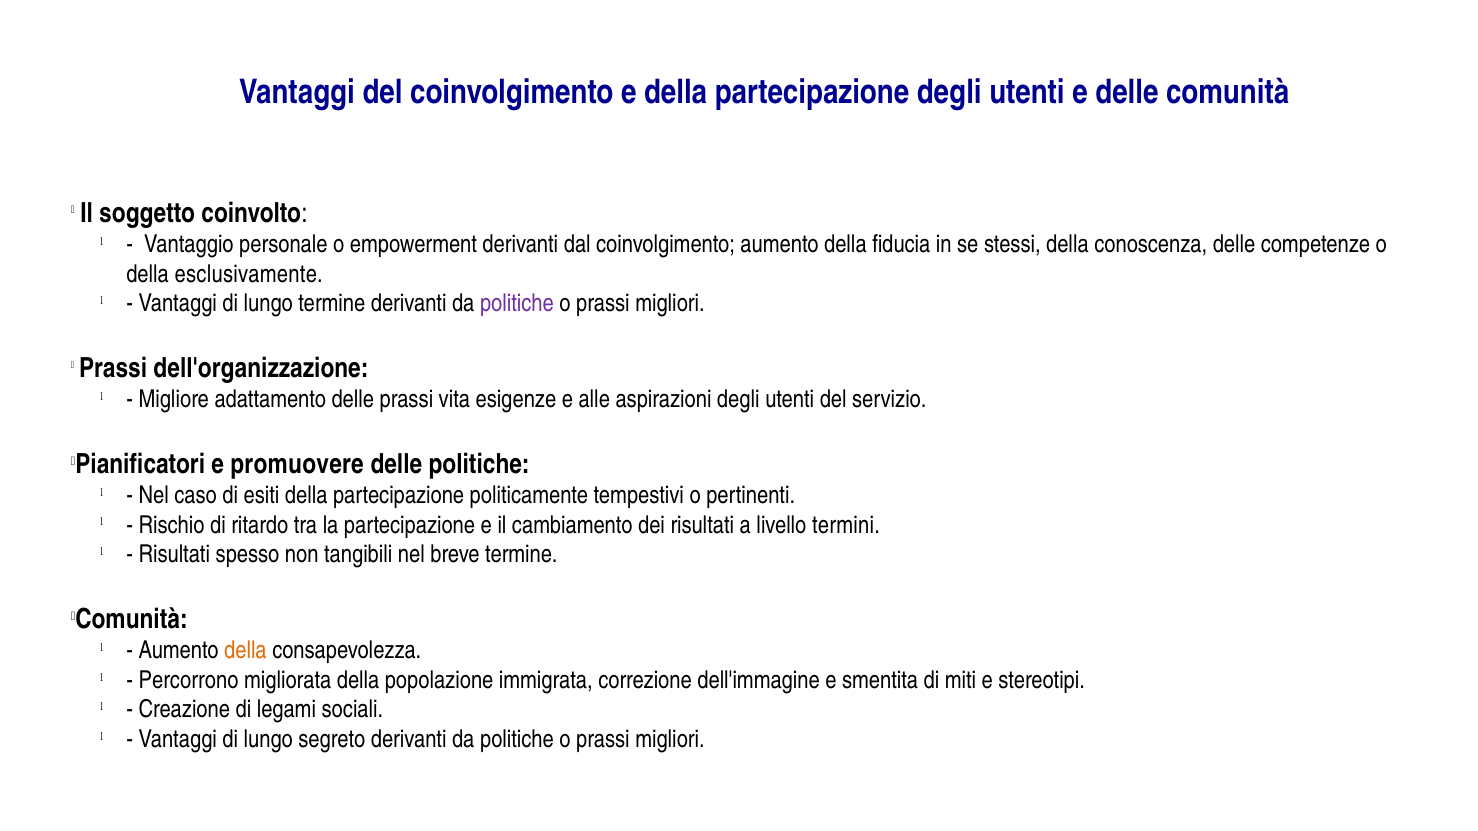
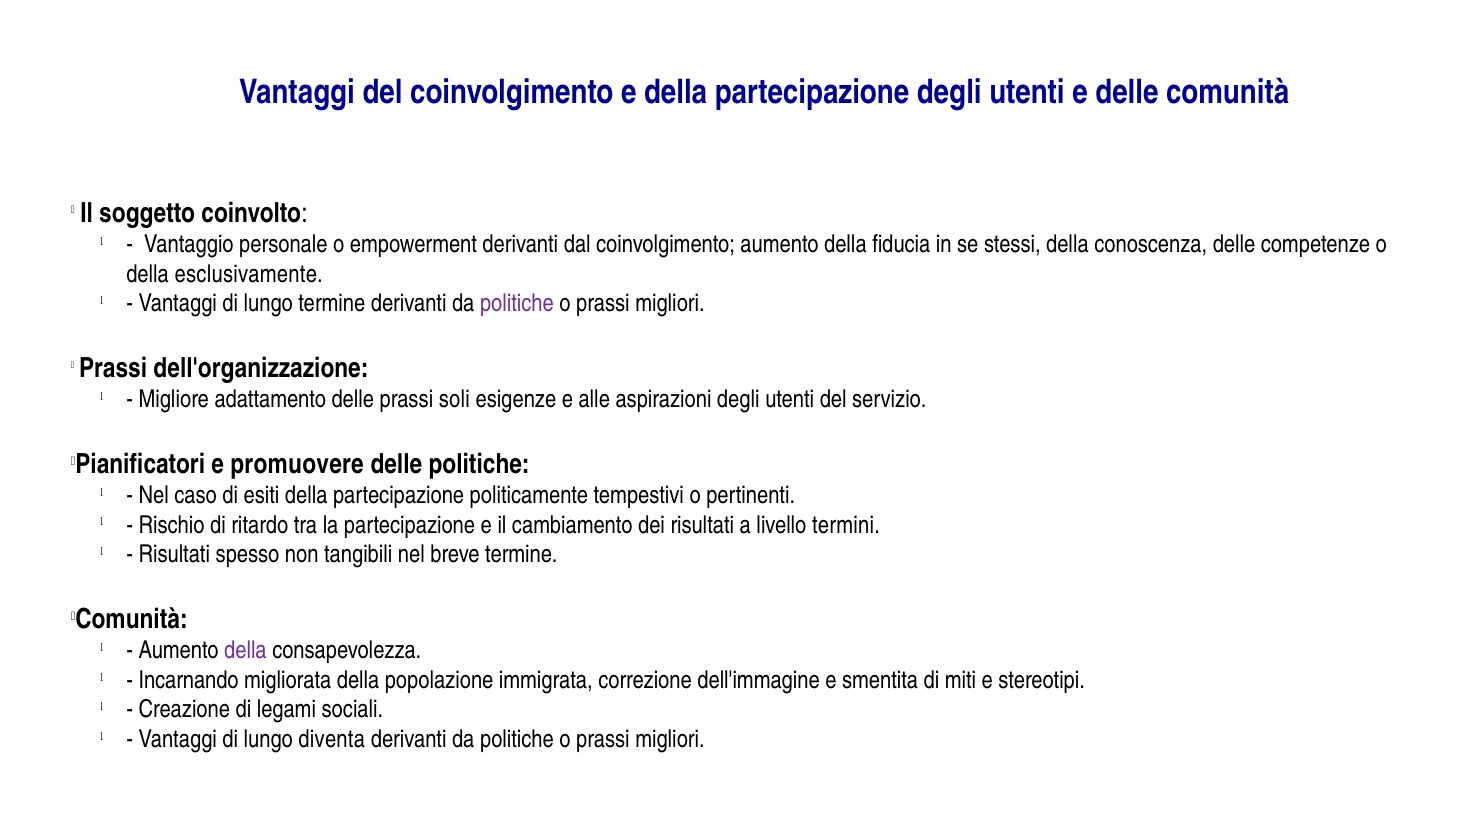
vita: vita -> soli (454, 400)
della colour: orange -> purple (245, 651)
Percorrono: Percorrono -> Incarnando (189, 680)
segreto: segreto -> diventa (332, 739)
